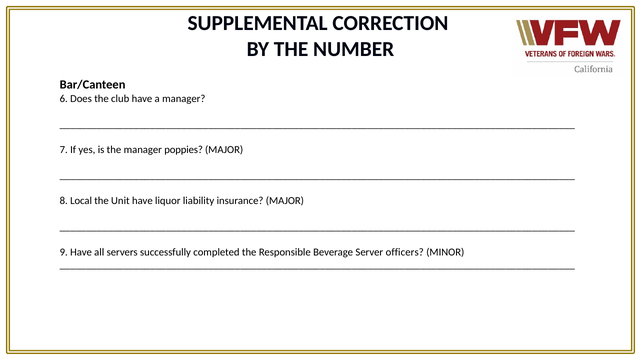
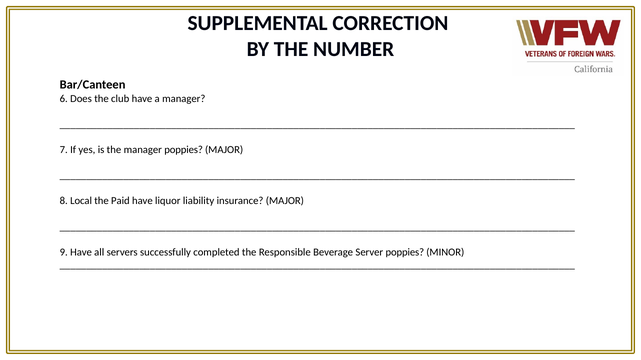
Unit: Unit -> Paid (120, 201)
Server officers: officers -> poppies (405, 253)
